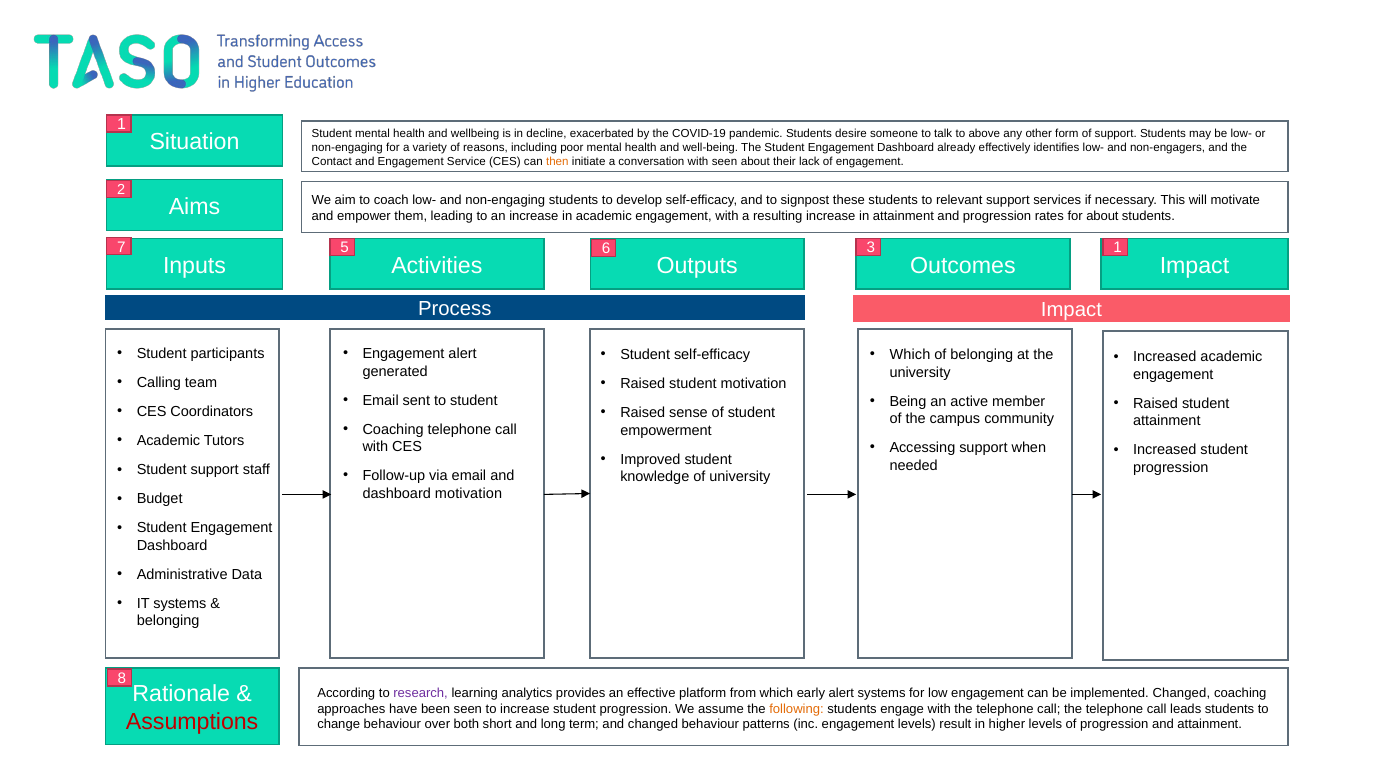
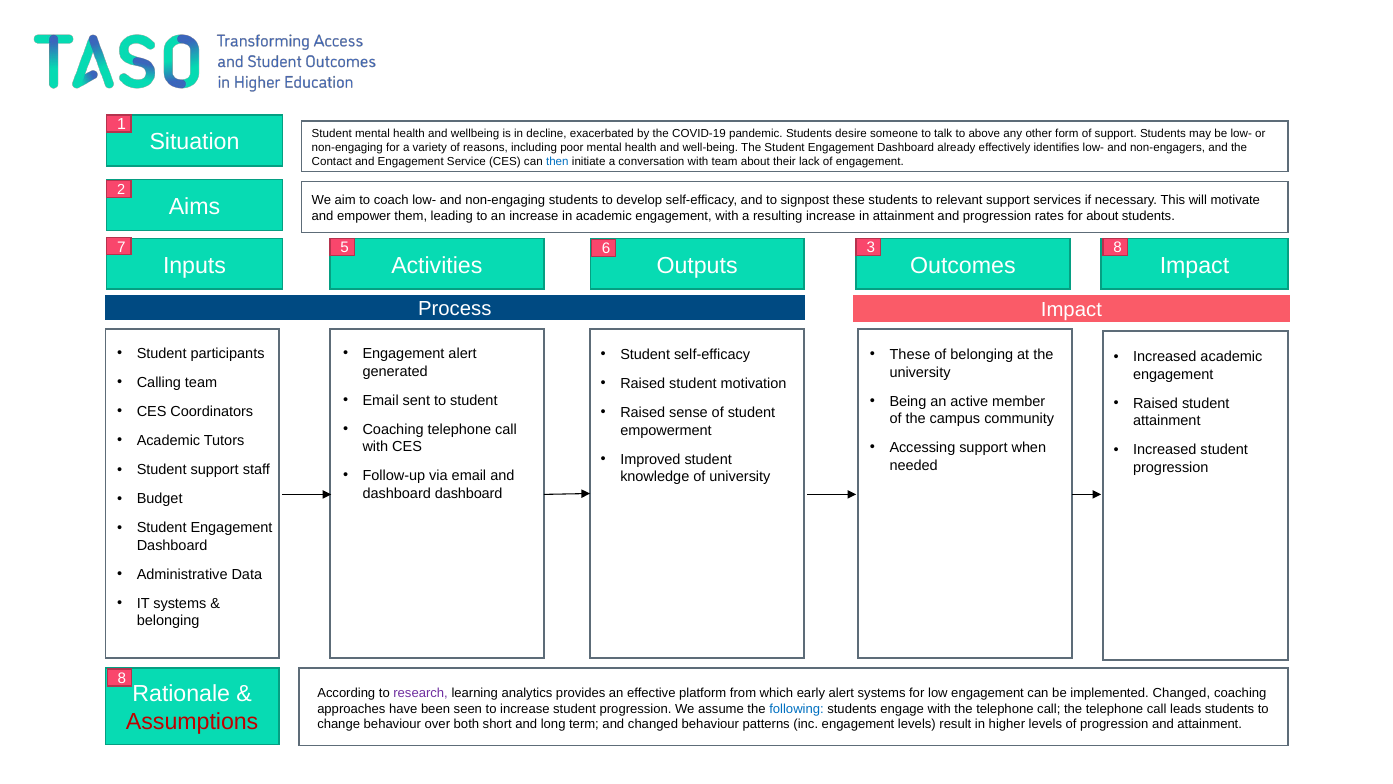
then colour: orange -> blue (557, 162)
with seen: seen -> team (725, 162)
3 1: 1 -> 8 (1118, 248)
Which: Which -> These (910, 355)
dashboard motivation: motivation -> dashboard (469, 493)
following colour: orange -> blue (797, 708)
